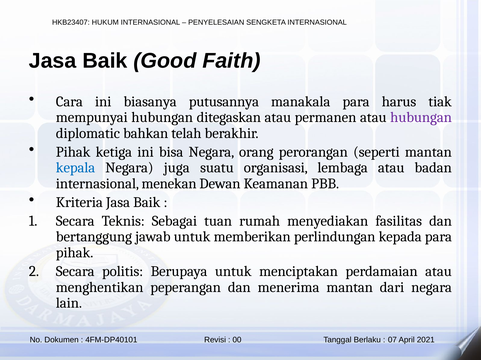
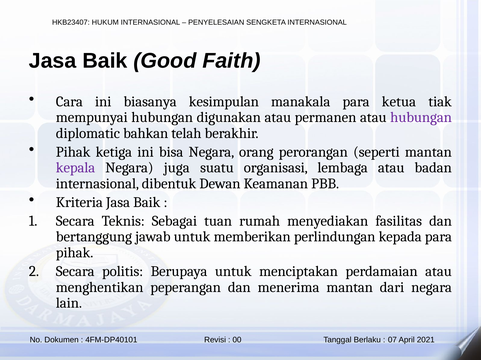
putusannya: putusannya -> kesimpulan (224, 102)
harus: harus -> ketua (399, 102)
ditegaskan: ditegaskan -> digunakan (229, 118)
kepala colour: blue -> purple (76, 168)
menekan: menekan -> dibentuk (169, 184)
